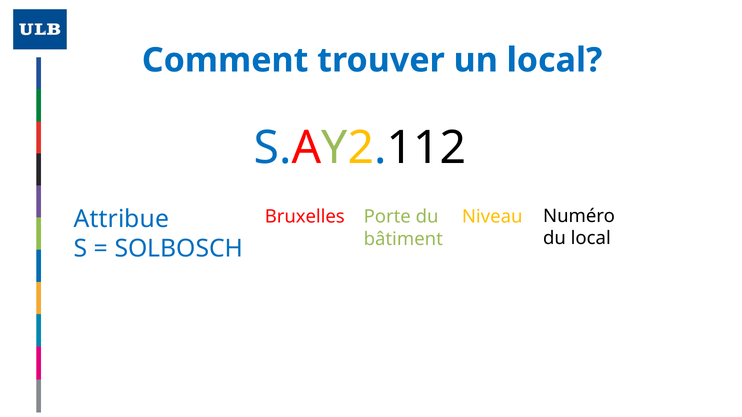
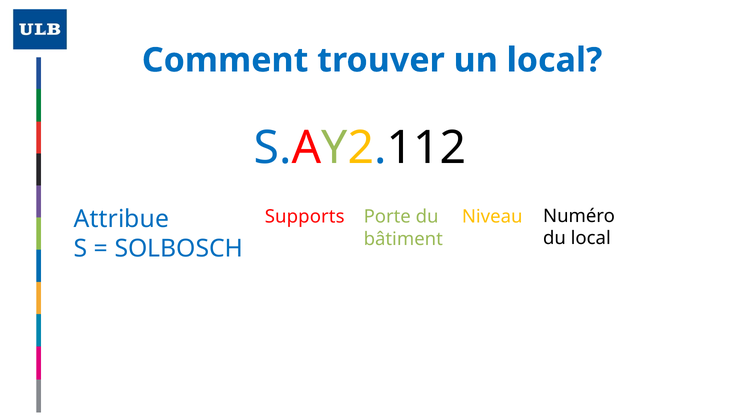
Bruxelles: Bruxelles -> Supports (305, 217)
